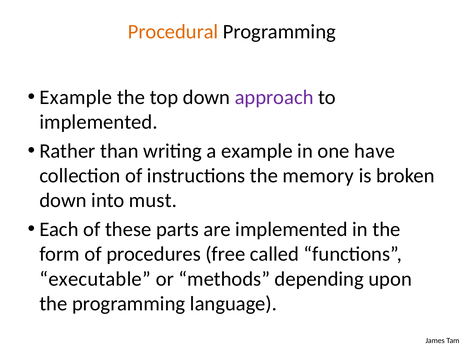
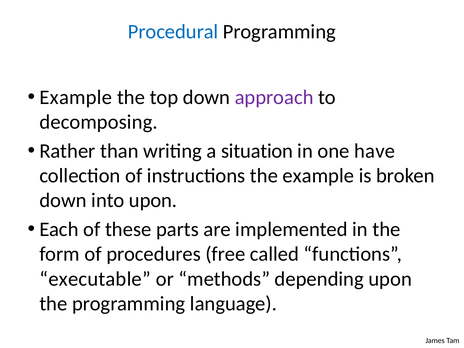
Procedural colour: orange -> blue (173, 32)
implemented: implemented -> decomposing (99, 122)
a example: example -> situation (257, 151)
the memory: memory -> example (318, 176)
into must: must -> upon (153, 200)
